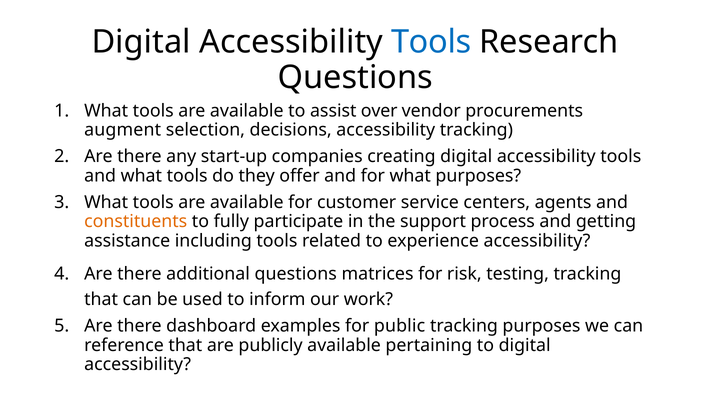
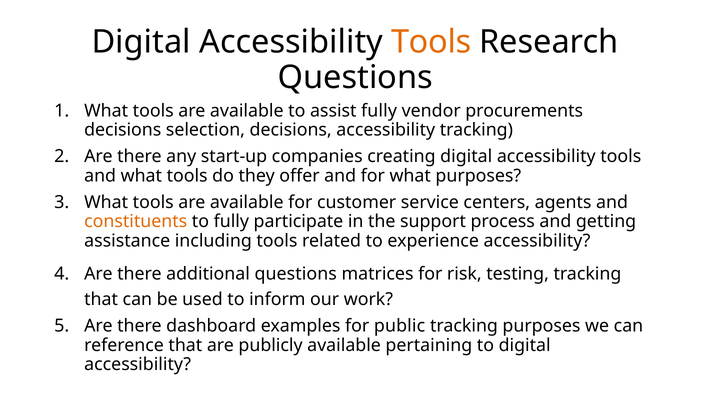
Tools colour: blue -> orange (431, 42)
assist over: over -> fully (379, 111)
augment: augment -> decisions (123, 130)
